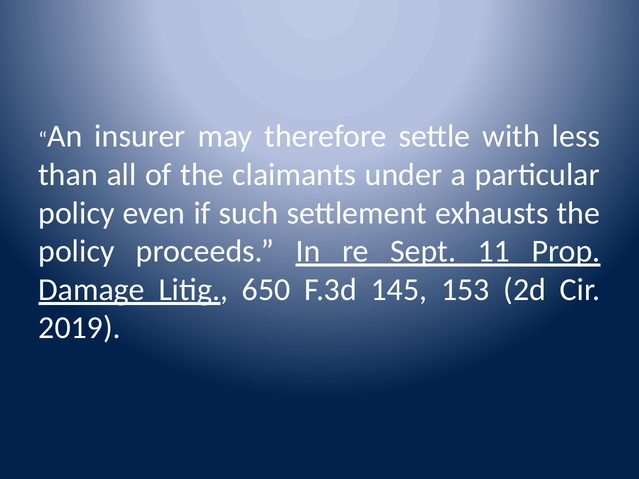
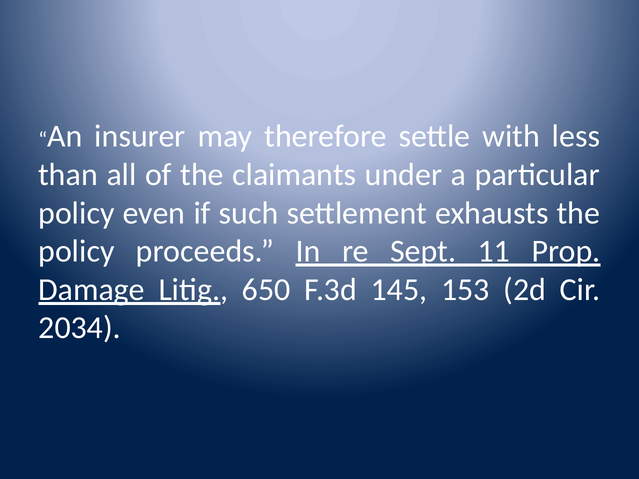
2019: 2019 -> 2034 (80, 328)
